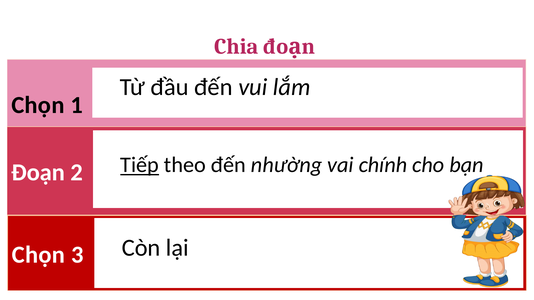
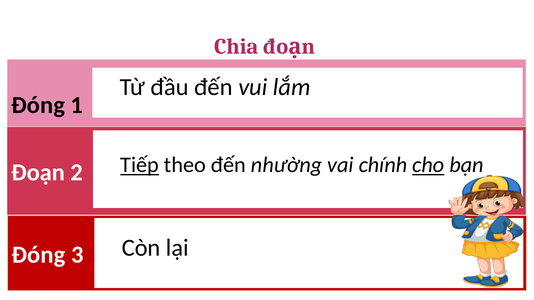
Chọn: Chọn -> Đóng (38, 105)
cho underline: none -> present (428, 165)
Chọn: Chọn -> Đóng (38, 255)
